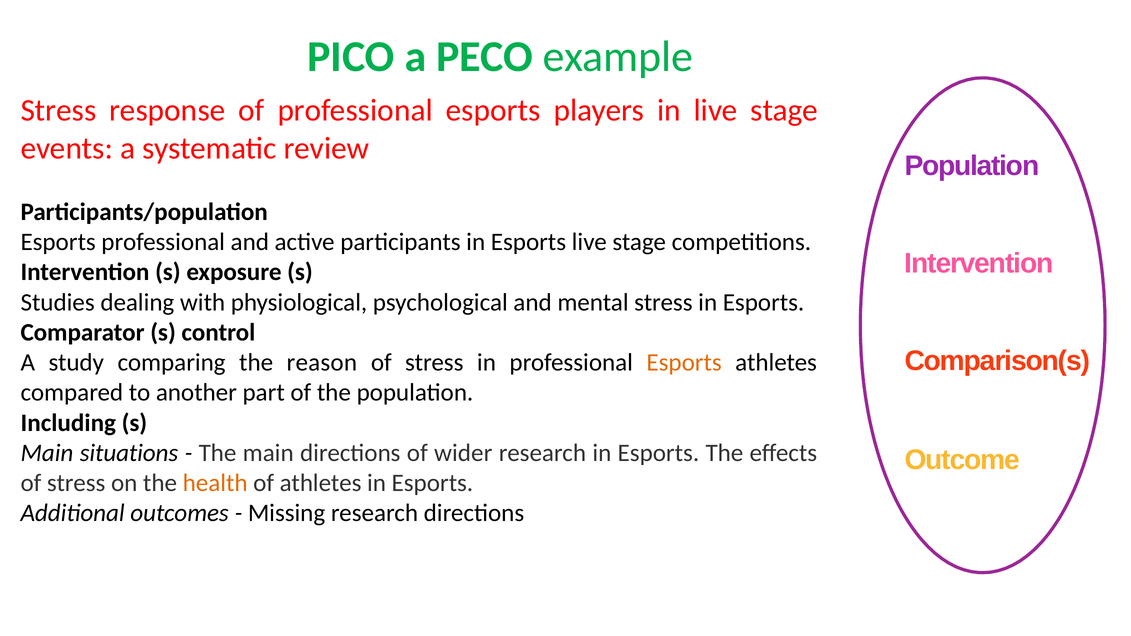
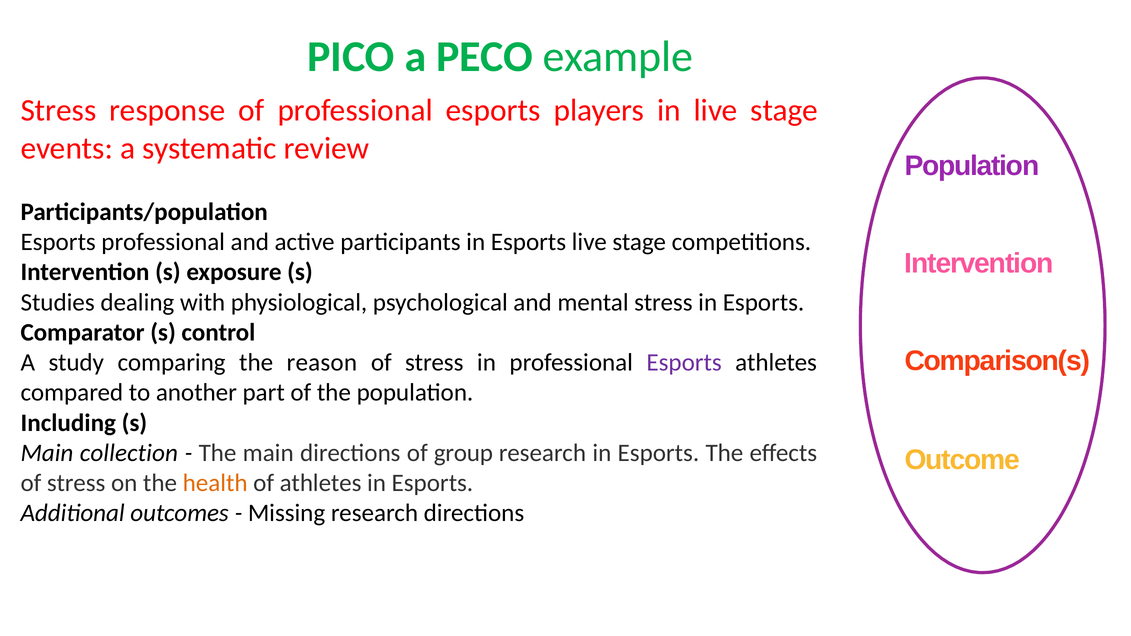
Esports colour: orange -> purple (684, 363)
situations: situations -> collection (129, 453)
wider: wider -> group (463, 453)
